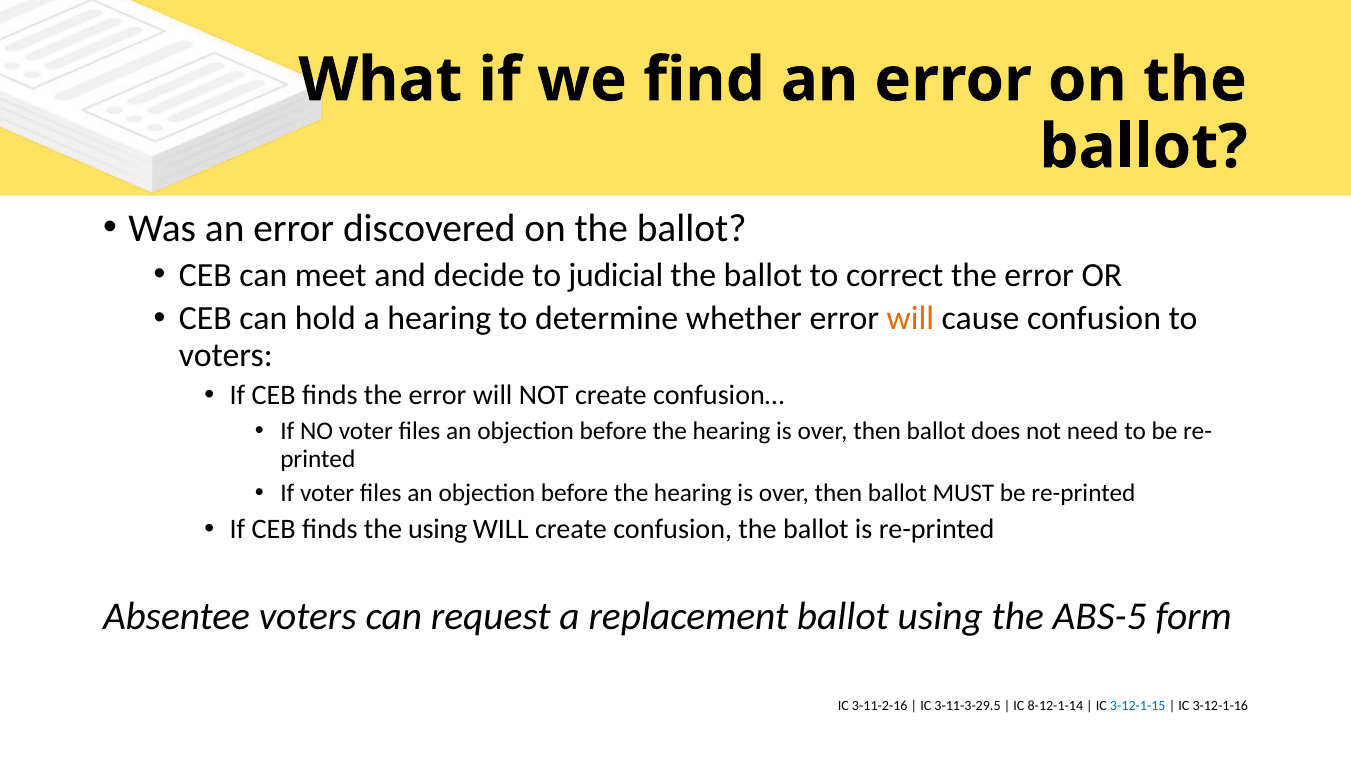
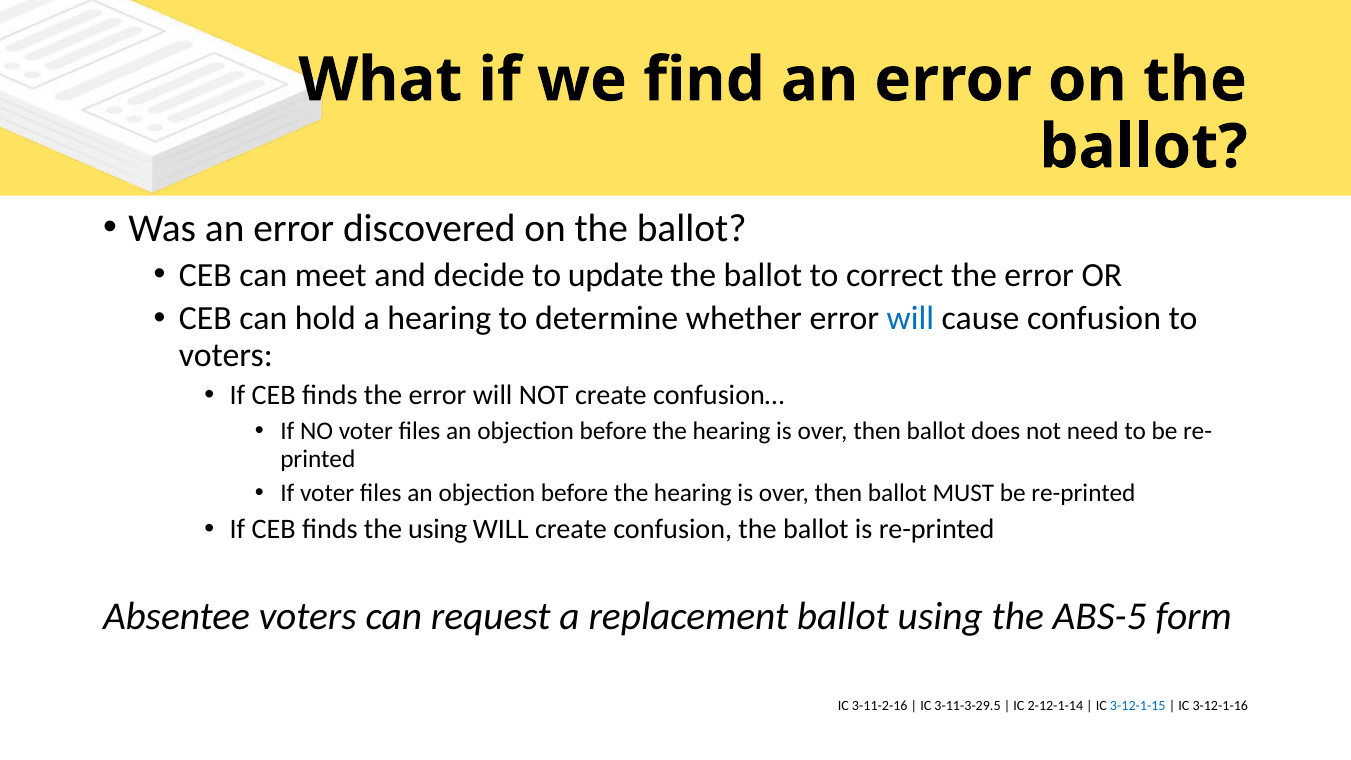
judicial: judicial -> update (616, 275)
will colour: orange -> blue (910, 318)
8-12-1-14: 8-12-1-14 -> 2-12-1-14 (1055, 706)
